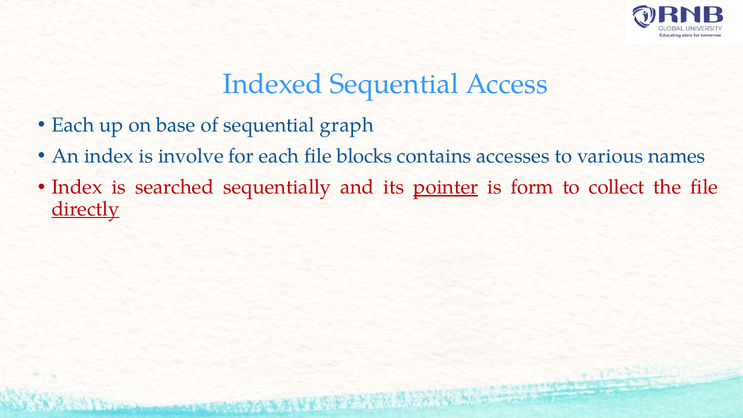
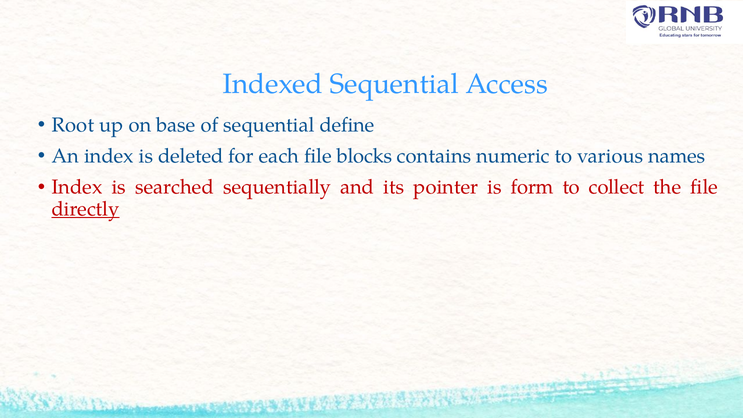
Each: Each -> Root (73, 125)
graph: graph -> define (347, 125)
involve: involve -> deleted (191, 156)
accesses: accesses -> numeric (513, 156)
pointer underline: present -> none (446, 187)
